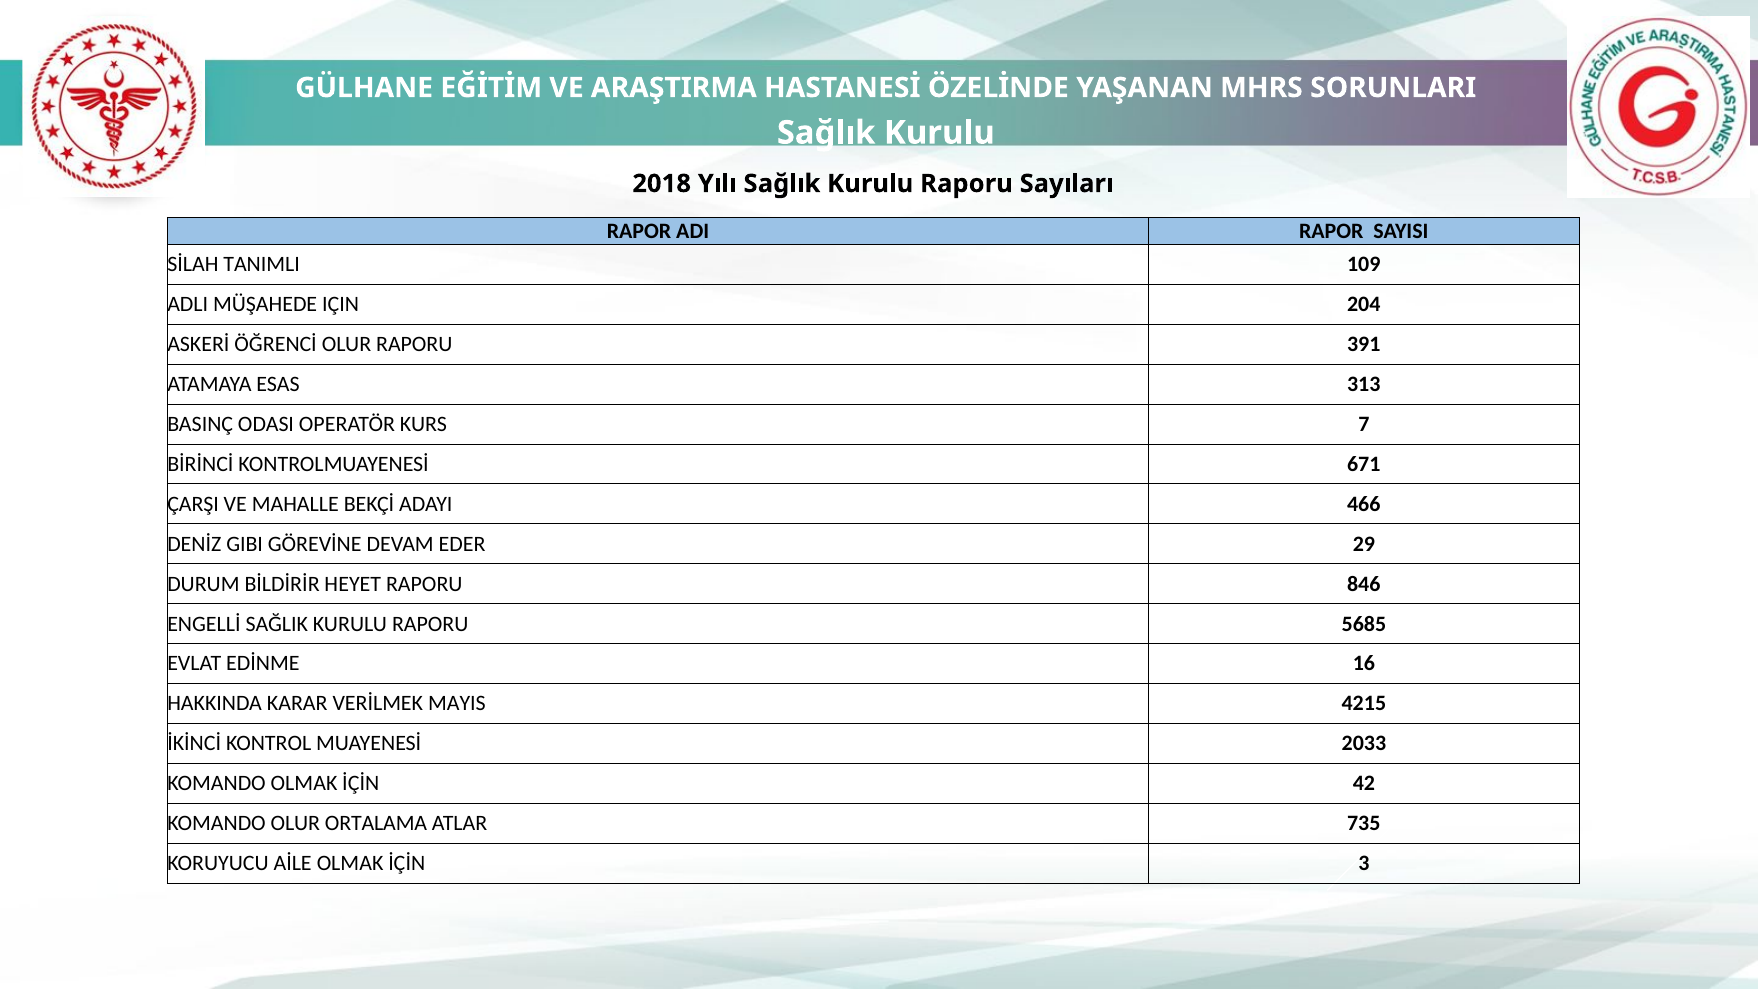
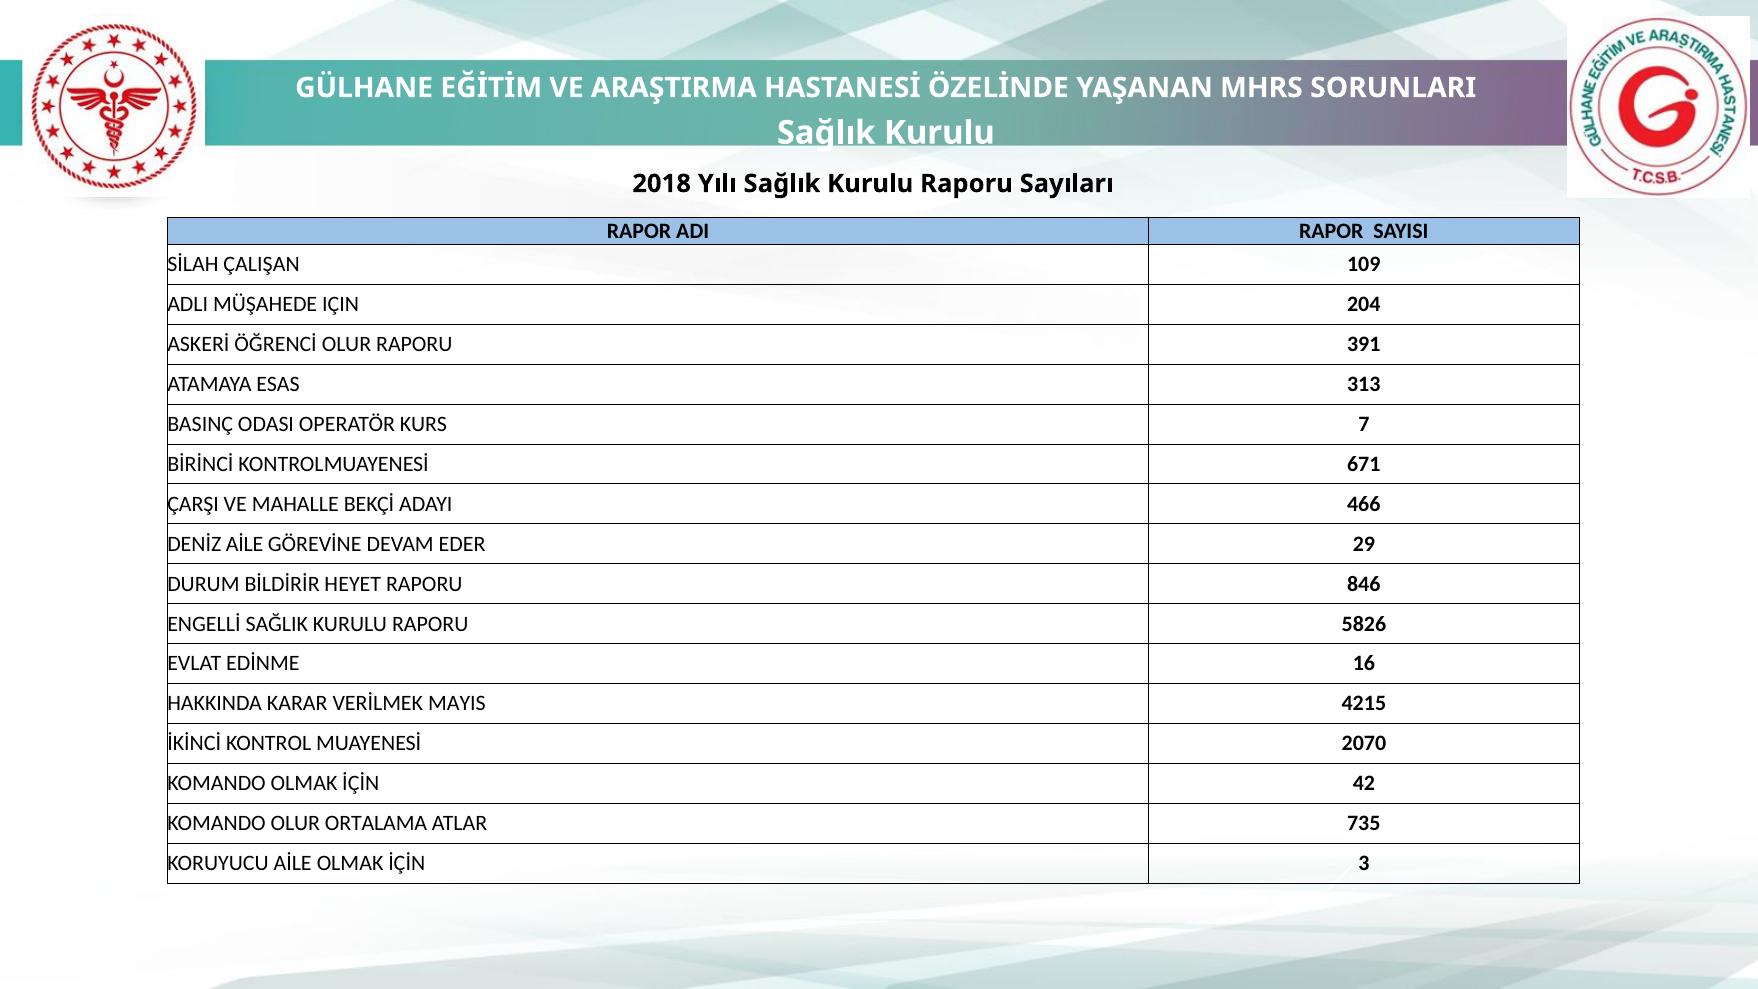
TANIMLI: TANIMLI -> ÇALIŞAN (262, 264)
DENİZ GIBI: GIBI -> AİLE (245, 544)
5685: 5685 -> 5826 (1364, 624)
2033: 2033 -> 2070 (1364, 743)
